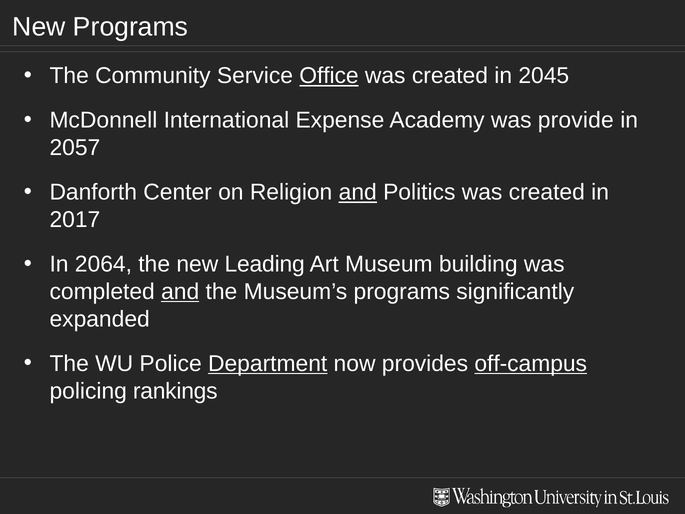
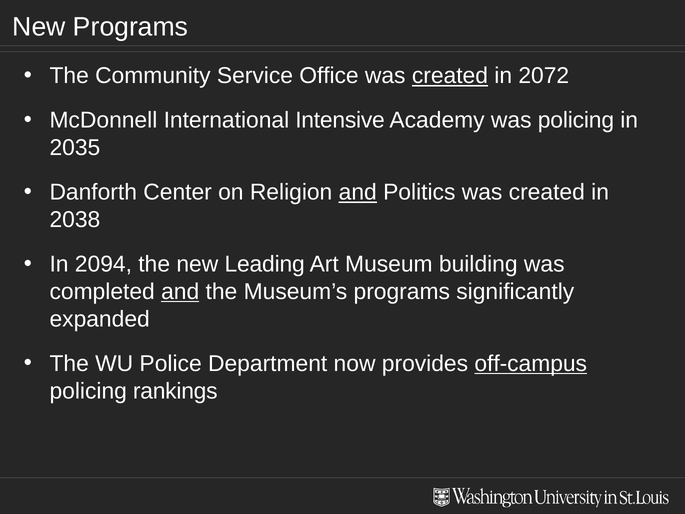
Office underline: present -> none (329, 76)
created underline: none -> present (450, 76)
2045: 2045 -> 2072 (544, 76)
Expense: Expense -> Intensive (340, 120)
was provide: provide -> policing (576, 120)
2057: 2057 -> 2035 (75, 148)
2017: 2017 -> 2038 (75, 220)
2064: 2064 -> 2094 (103, 264)
Department underline: present -> none (268, 363)
